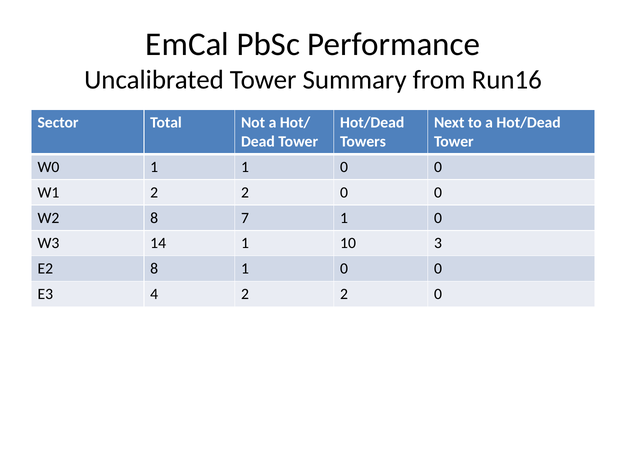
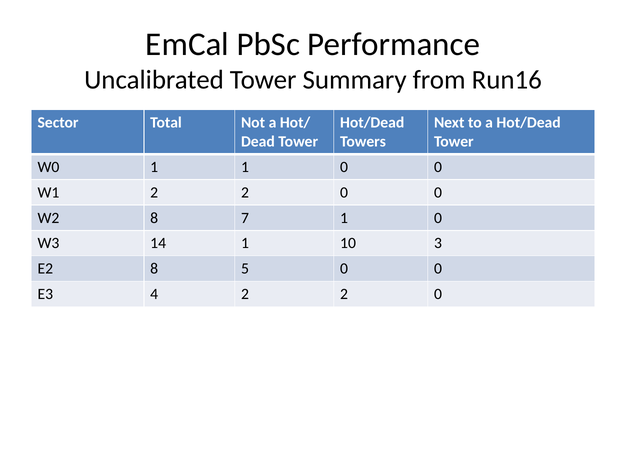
8 1: 1 -> 5 (245, 268)
